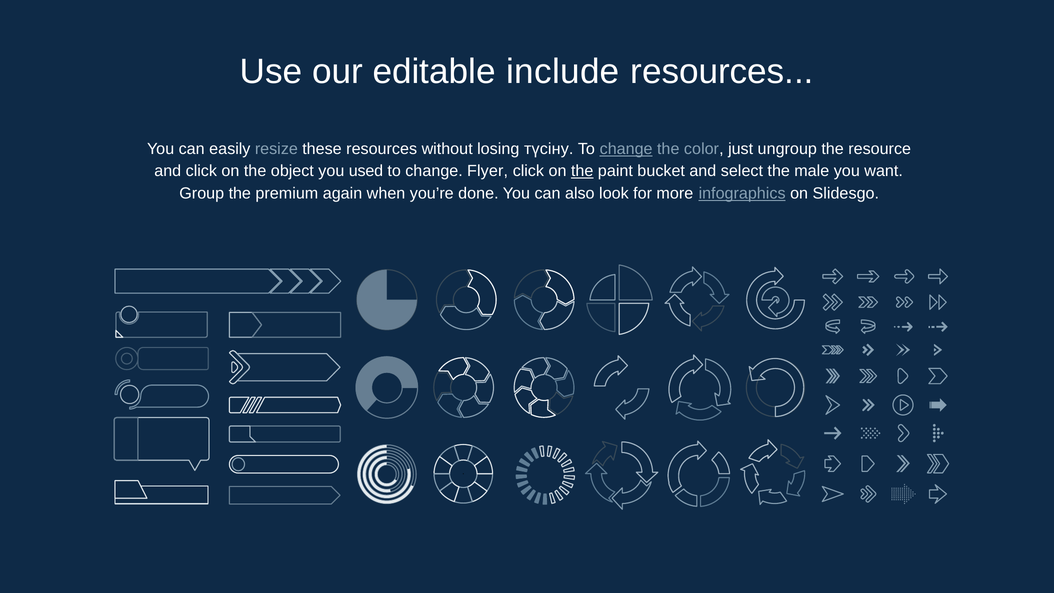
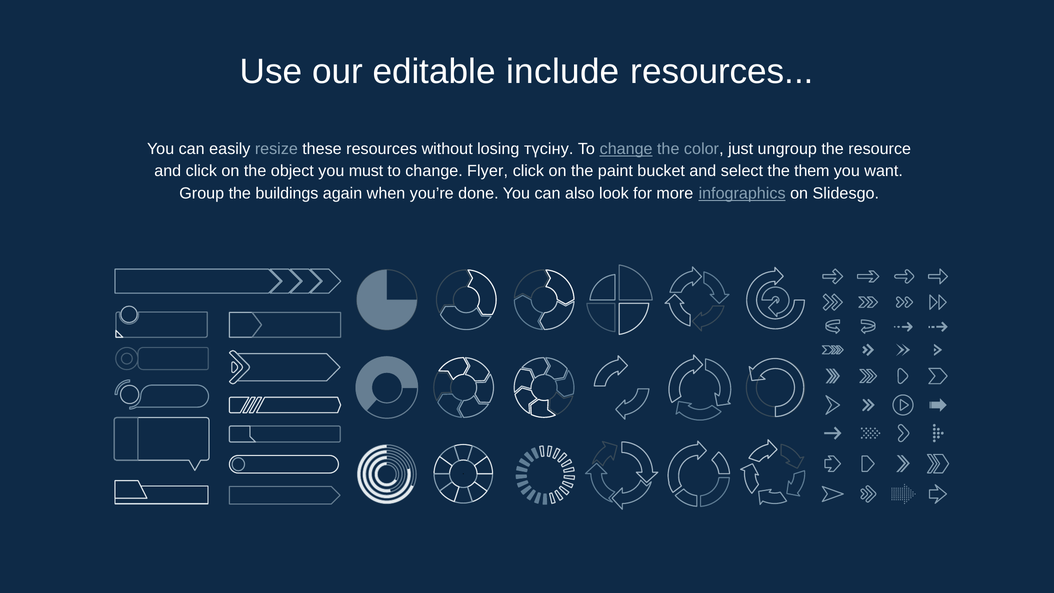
used: used -> must (366, 171)
the underline: present -> none (582, 171)
male: male -> them (812, 171)
premium: premium -> buildings (287, 193)
